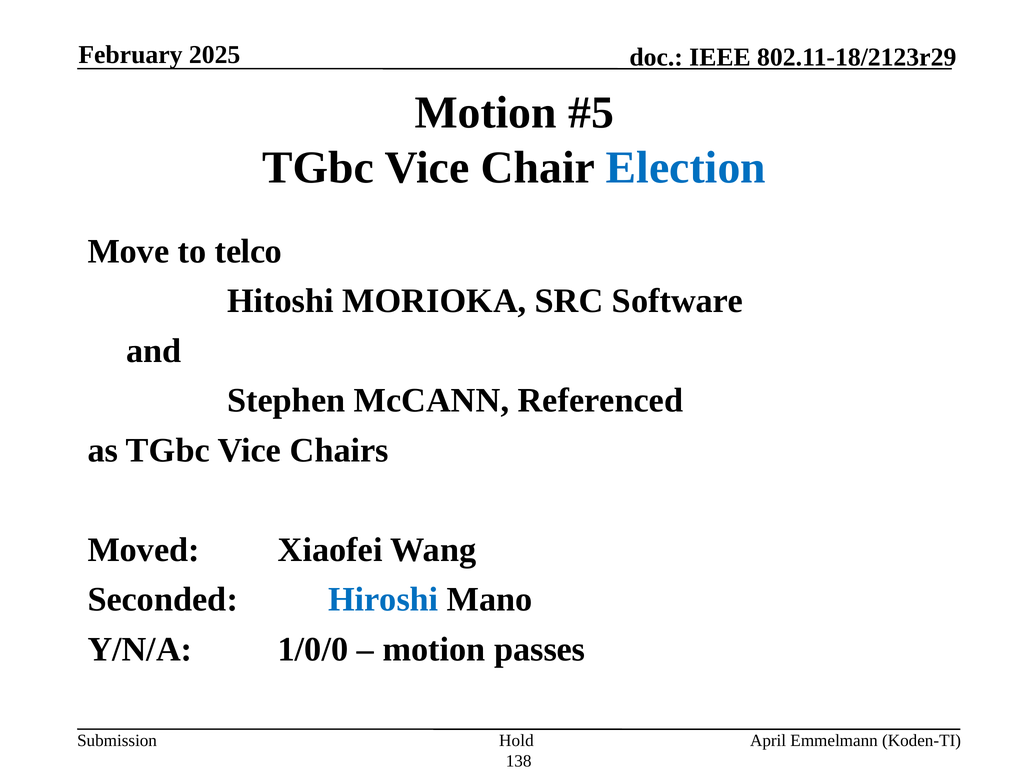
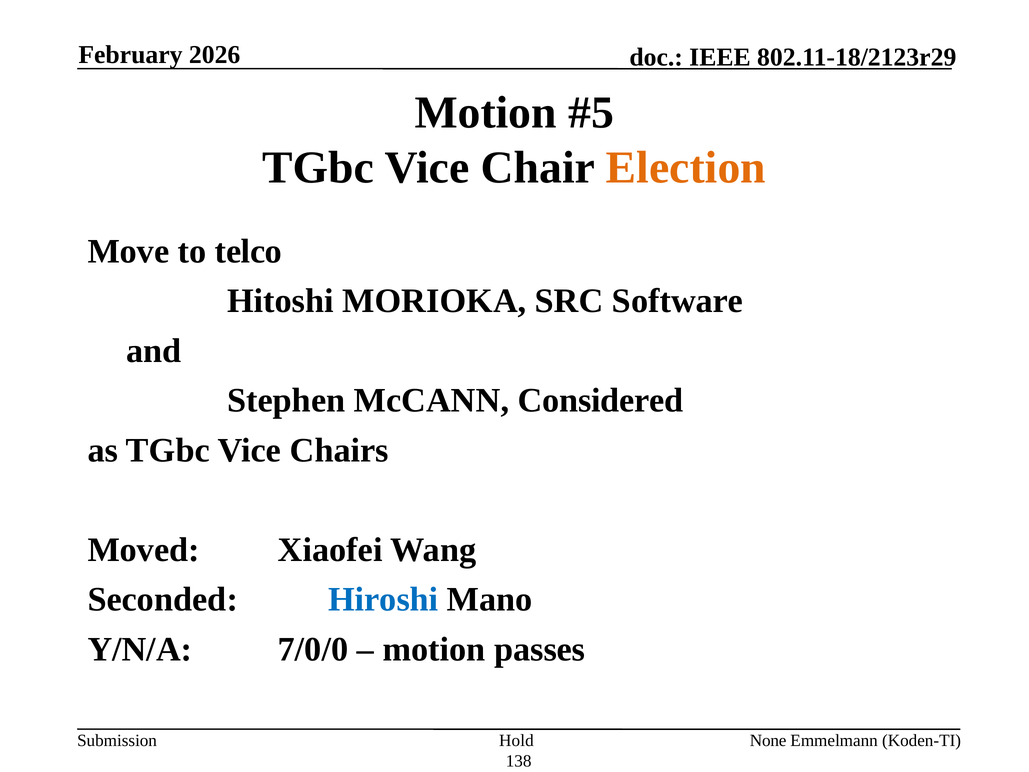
2025: 2025 -> 2026 (215, 55)
Election colour: blue -> orange (686, 168)
Referenced: Referenced -> Considered (600, 400)
1/0/0: 1/0/0 -> 7/0/0 (313, 649)
April: April -> None (768, 740)
